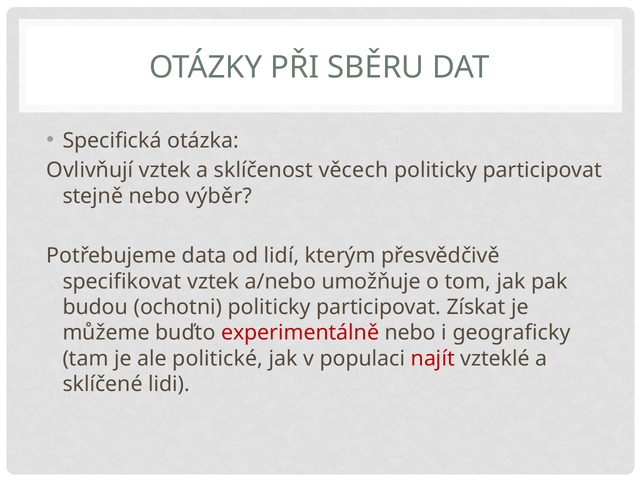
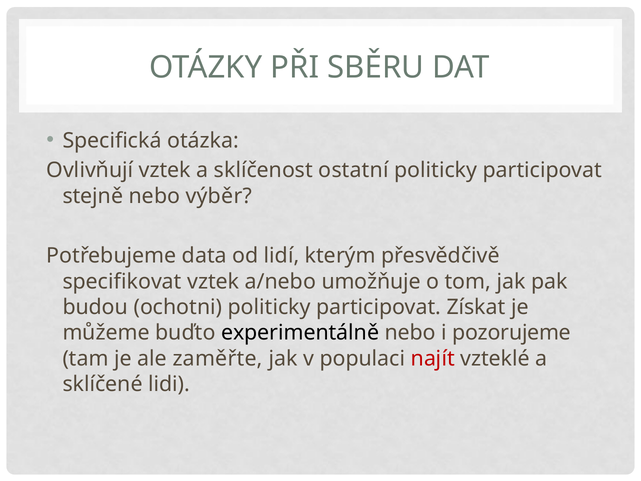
věcech: věcech -> ostatní (354, 170)
experimentálně colour: red -> black (300, 333)
geograficky: geograficky -> pozorujeme (512, 333)
politické: politické -> zaměřte (218, 358)
